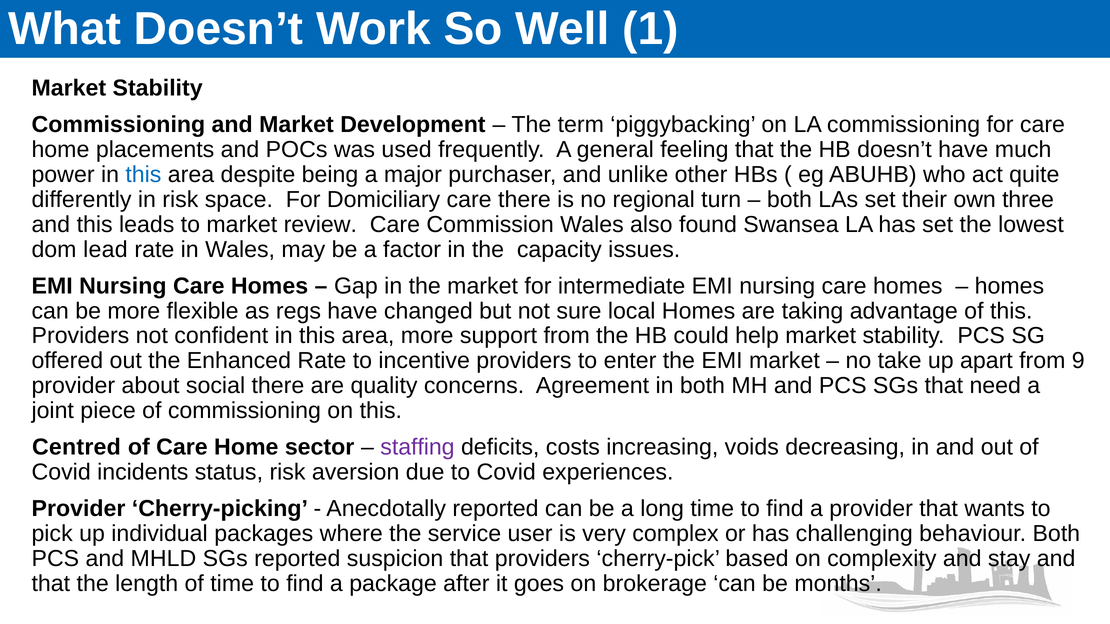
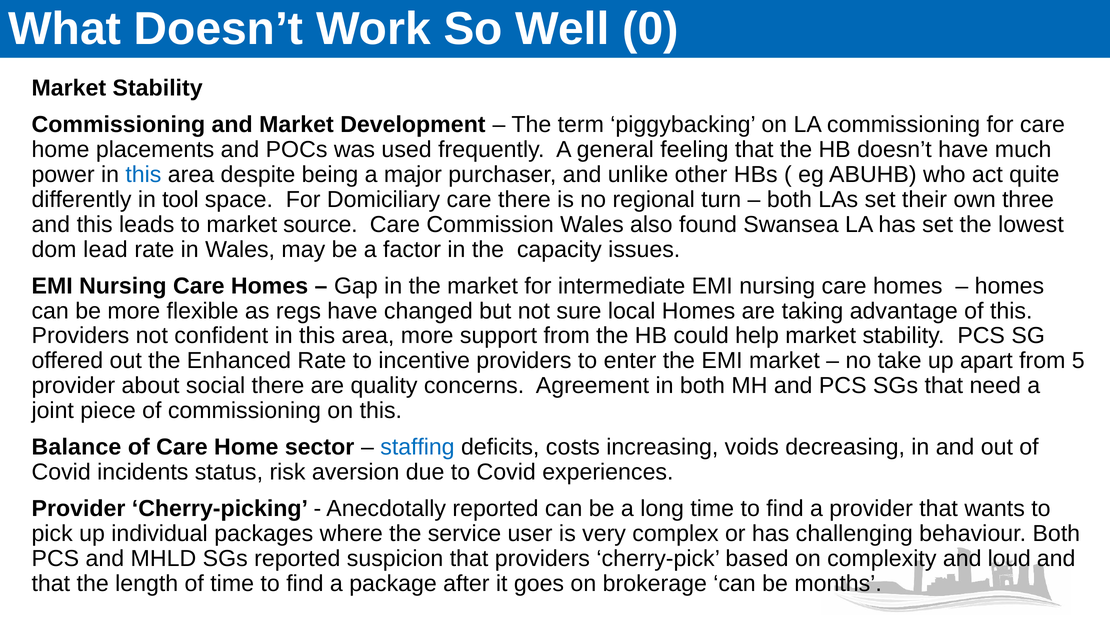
1: 1 -> 0 (651, 29)
in risk: risk -> tool (180, 200)
review: review -> source (320, 225)
9: 9 -> 5 (1078, 361)
Centred: Centred -> Balance (76, 448)
staffing colour: purple -> blue (417, 448)
stay: stay -> loud (1009, 559)
